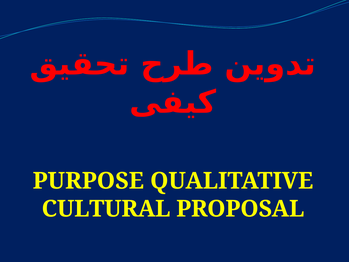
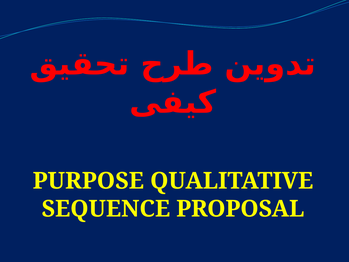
CULTURAL: CULTURAL -> SEQUENCE (106, 209)
